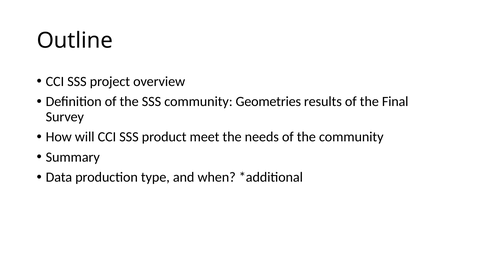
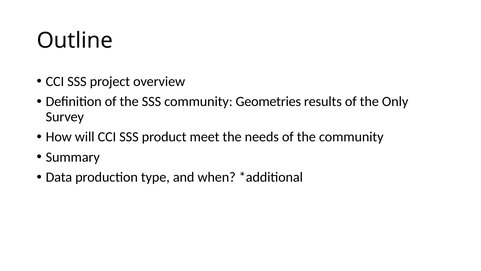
Final: Final -> Only (395, 101)
